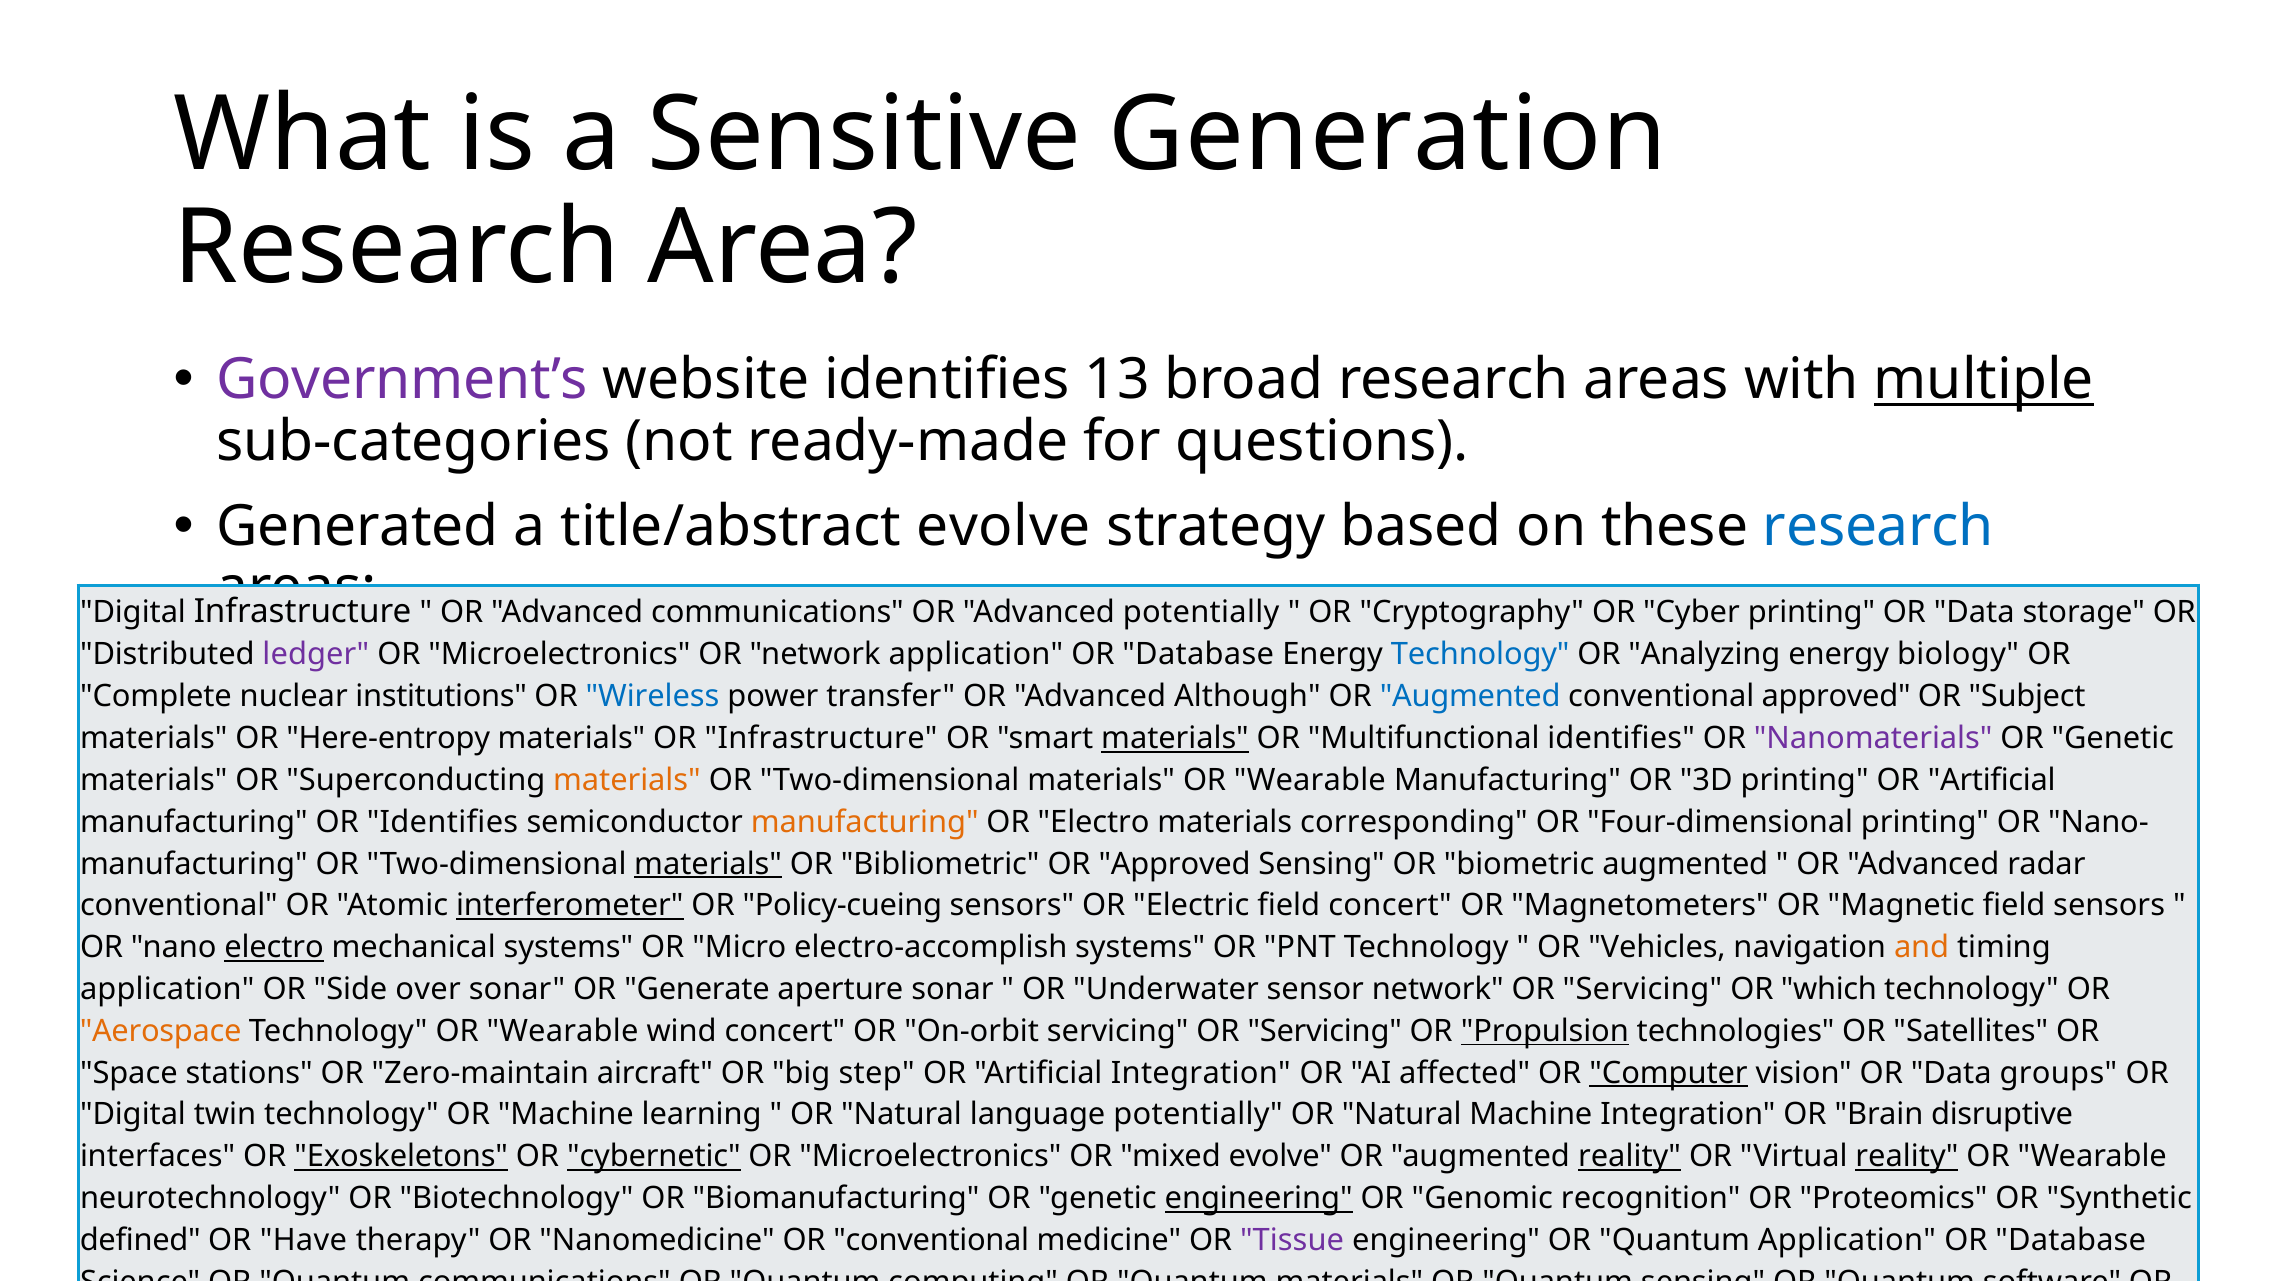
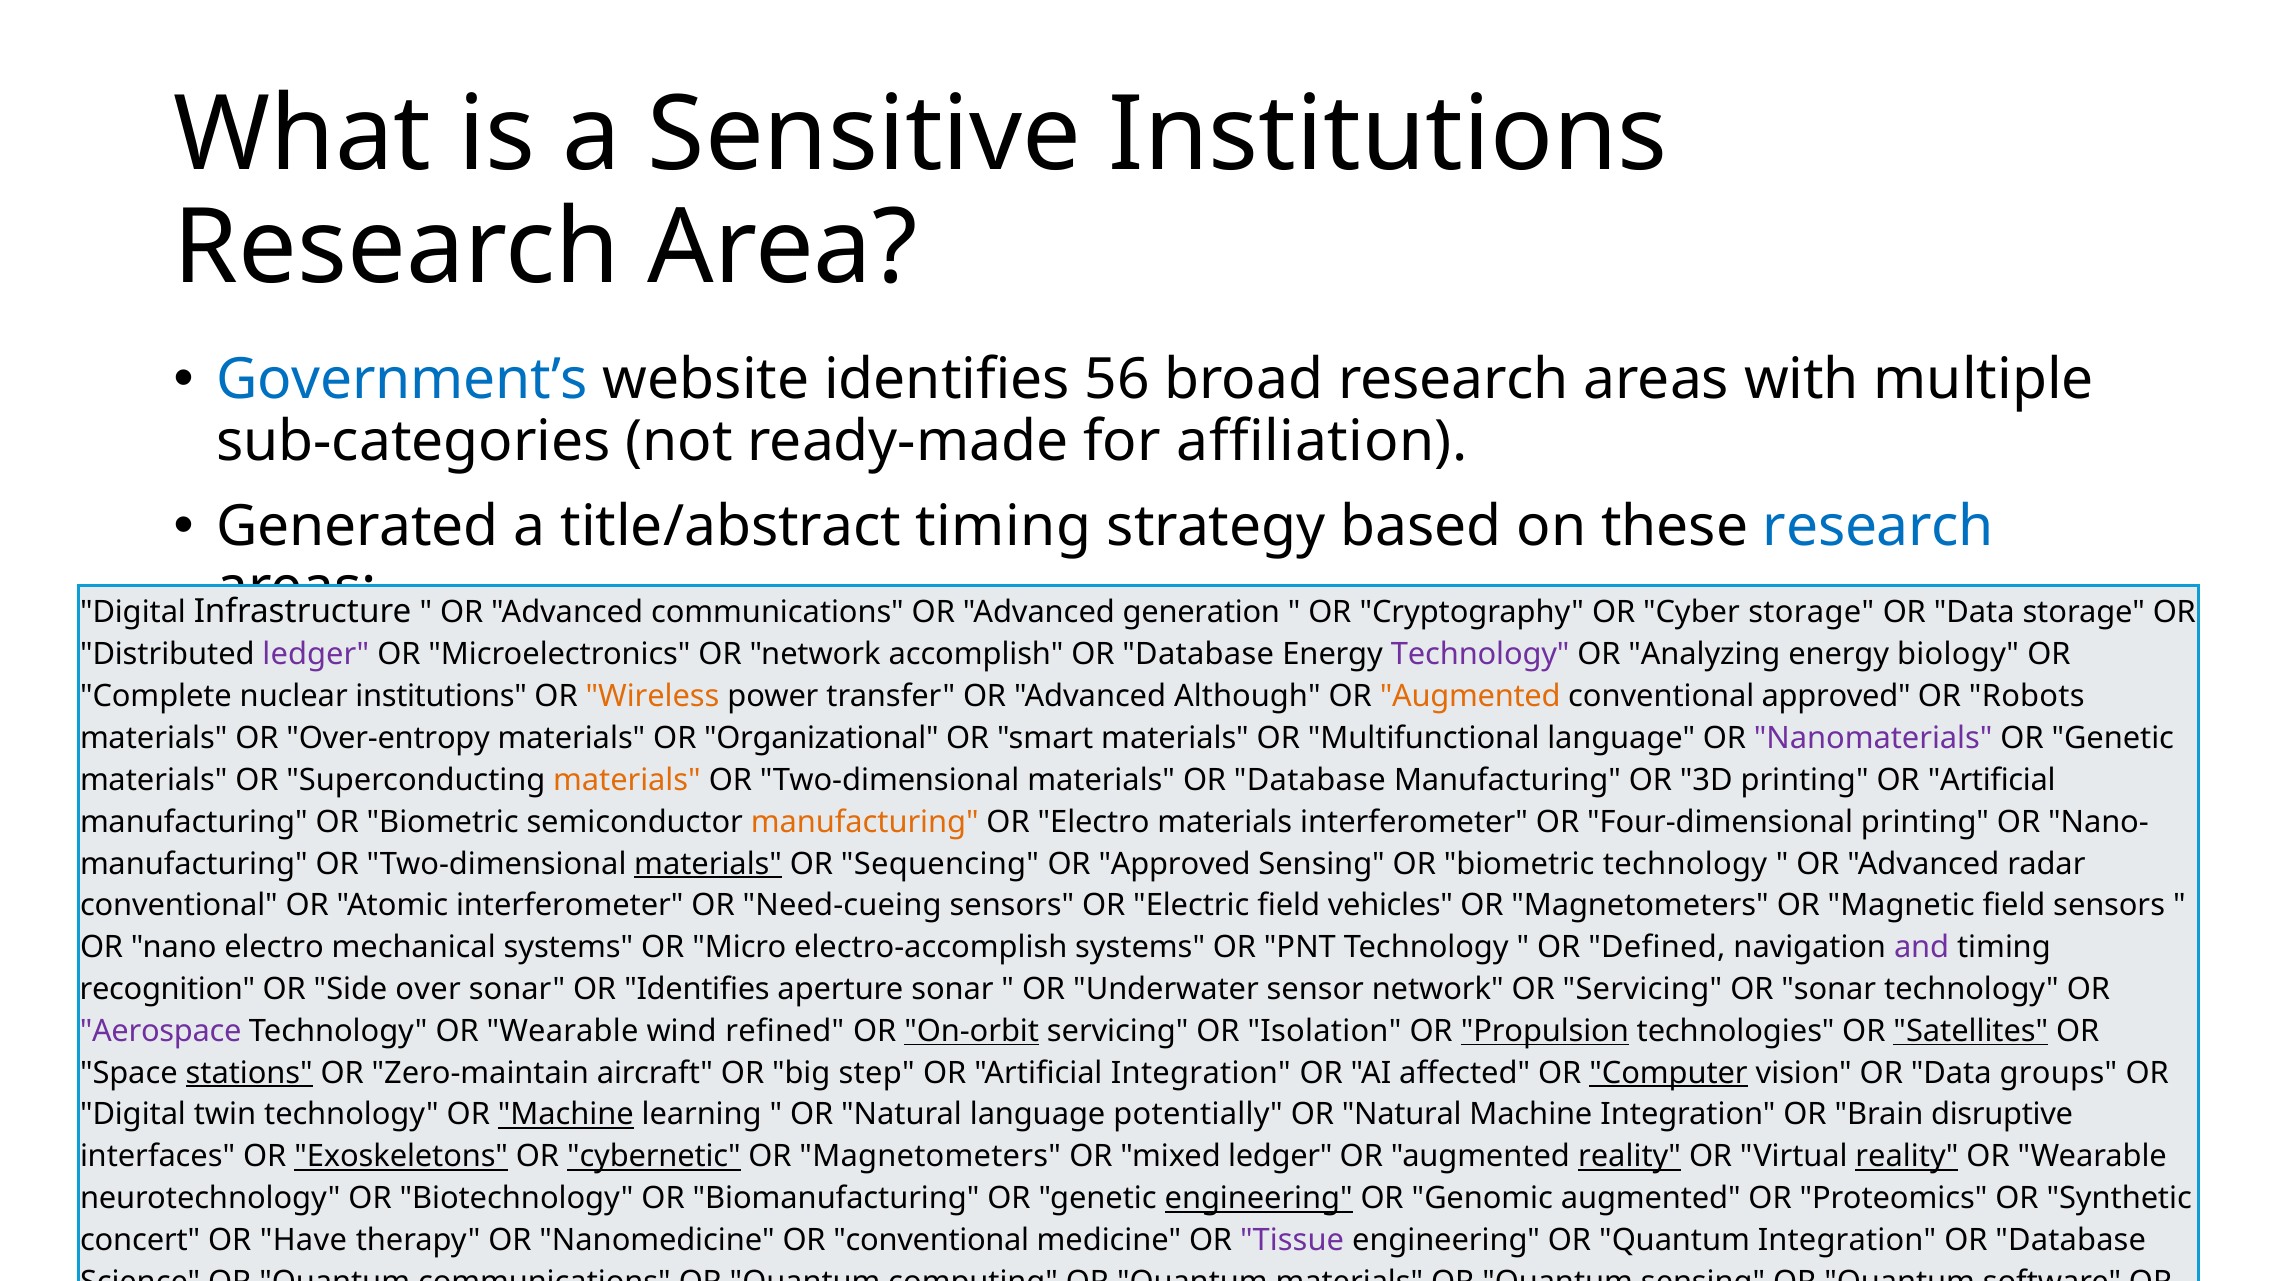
Sensitive Generation: Generation -> Institutions (1388, 135)
Government’s colour: purple -> blue (402, 380)
13: 13 -> 56 (1117, 380)
multiple underline: present -> none (1984, 380)
questions: questions -> affiliation (1322, 441)
title/abstract evolve: evolve -> timing (1004, 527)
Advanced potentially: potentially -> generation (1201, 612)
Cyber printing: printing -> storage (1811, 612)
network application: application -> accomplish (976, 655)
Technology colour: blue -> purple (1480, 655)
Wireless colour: blue -> orange (653, 696)
Augmented colour: blue -> orange (1470, 696)
OR Subject: Subject -> Robots (2027, 696)
Here-entropy: Here-entropy -> Over-entropy (388, 738)
OR Infrastructure: Infrastructure -> Organizational (821, 738)
materials underline: present -> none (1175, 738)
Multifunctional identifies: identifies -> language (1621, 738)
materials OR Wearable: Wearable -> Database (1310, 780)
manufacturing OR Identifies: Identifies -> Biometric (443, 822)
materials corresponding: corresponding -> interferometer (1414, 822)
Bibliometric: Bibliometric -> Sequencing (940, 864)
biometric augmented: augmented -> technology (1685, 864)
interferometer underline: present -> none (570, 906)
Policy-cueing: Policy-cueing -> Need-cueing (842, 906)
field concert: concert -> vehicles (1390, 906)
electro underline: present -> none (274, 947)
OR Vehicles: Vehicles -> Defined (1657, 947)
and colour: orange -> purple (1922, 947)
application: application -> recognition (167, 989)
OR Generate: Generate -> Identifies (697, 989)
OR which: which -> sonar (1829, 989)
Aerospace colour: orange -> purple (161, 1031)
wind concert: concert -> refined (785, 1031)
On-orbit underline: none -> present (972, 1031)
servicing OR Servicing: Servicing -> Isolation (1324, 1031)
Satellites underline: none -> present (1971, 1031)
stations underline: none -> present (249, 1073)
Machine underline: none -> present (566, 1115)
Microelectronics: Microelectronics -> Magnetometers (930, 1156)
mixed evolve: evolve -> ledger (1280, 1156)
Genomic recognition: recognition -> augmented (1651, 1198)
defined: defined -> concert (140, 1240)
Quantum Application: Application -> Integration (1847, 1240)
